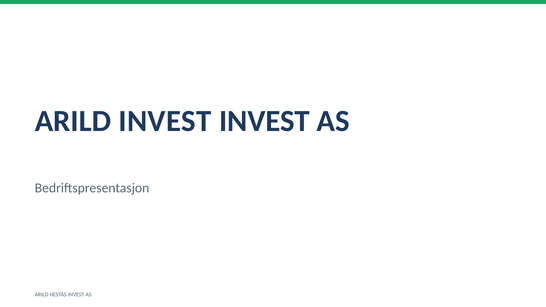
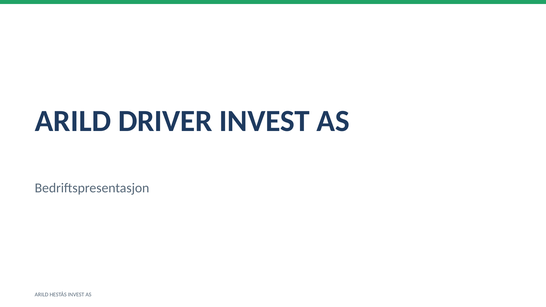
ARILD INVEST: INVEST -> DRIVER (165, 121)
